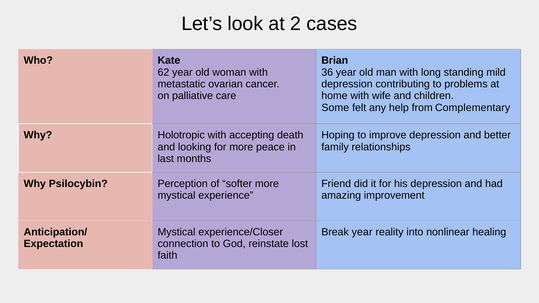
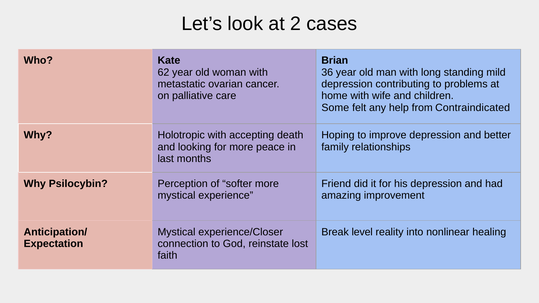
Complementary: Complementary -> Contraindicated (473, 108)
Break year: year -> level (362, 232)
